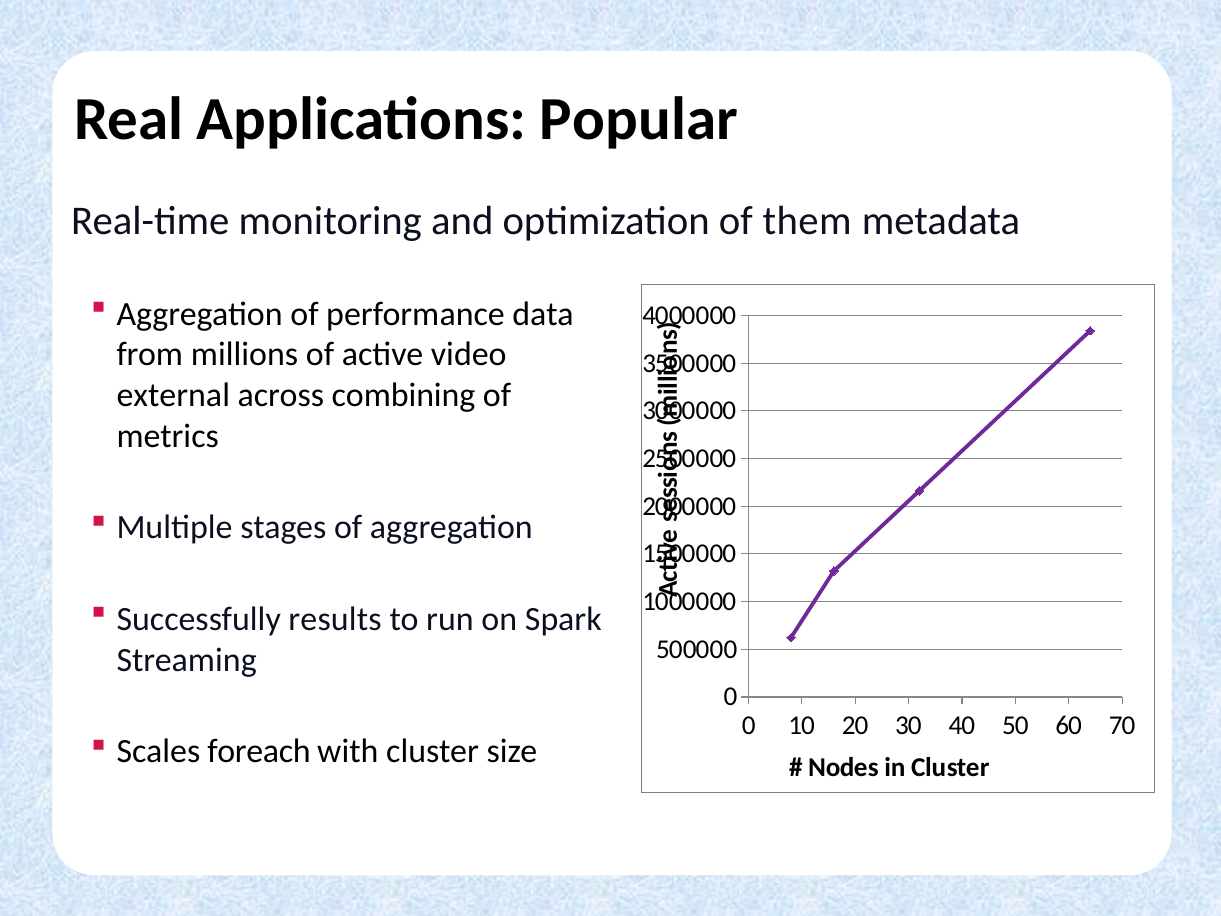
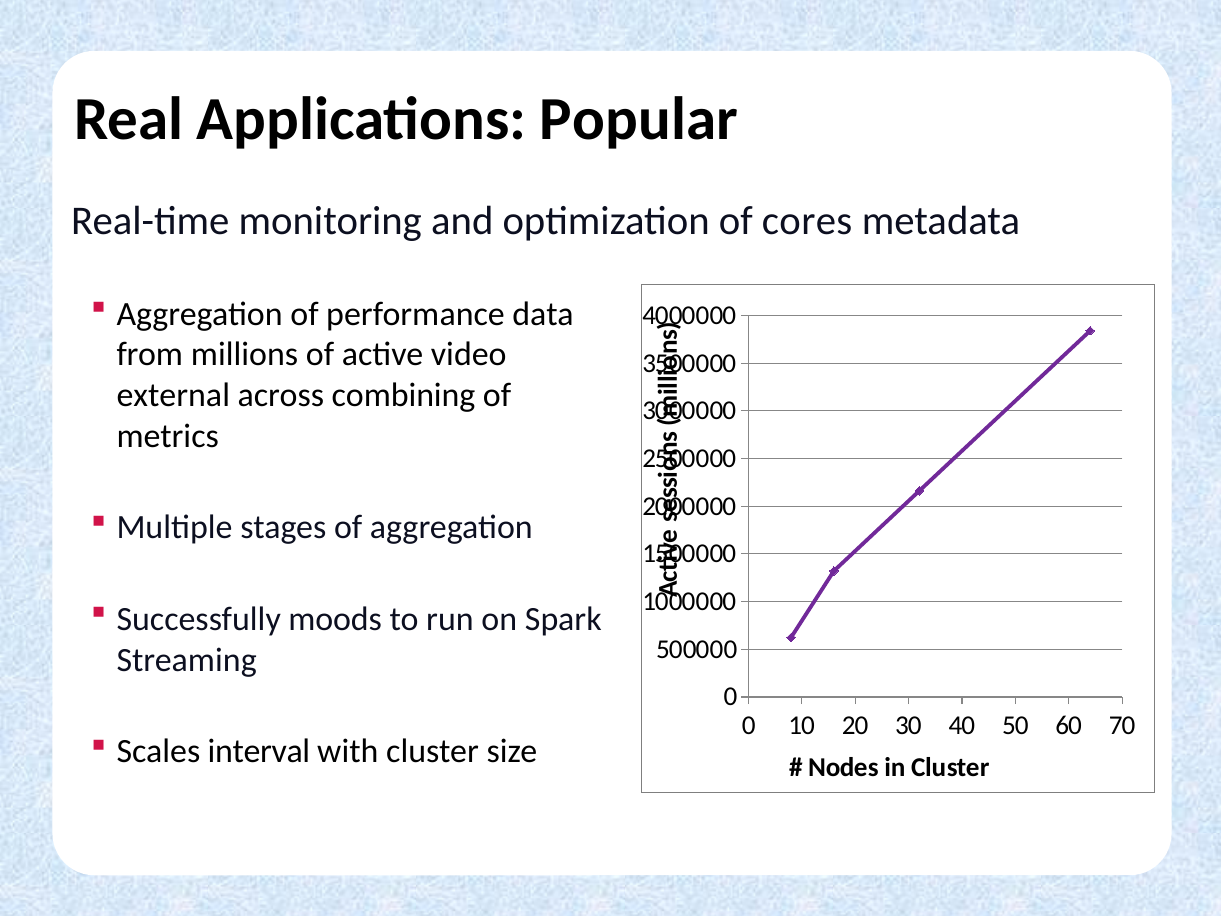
them: them -> cores (807, 221)
results: results -> moods (335, 619)
foreach: foreach -> interval (259, 751)
